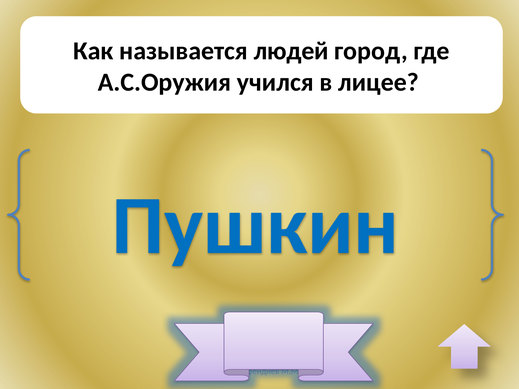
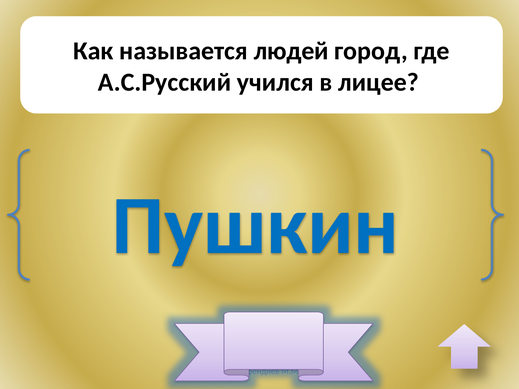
А.С.Оружия: А.С.Оружия -> А.С.Русский (165, 82)
